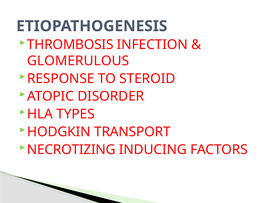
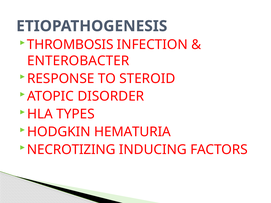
GLOMERULOUS: GLOMERULOUS -> ENTEROBACTER (78, 61)
TRANSPORT: TRANSPORT -> HEMATURIA (132, 132)
